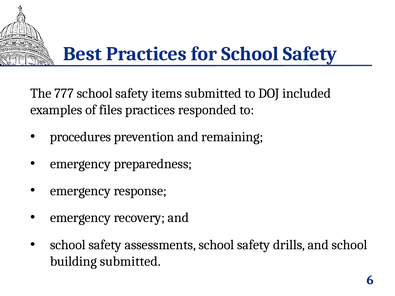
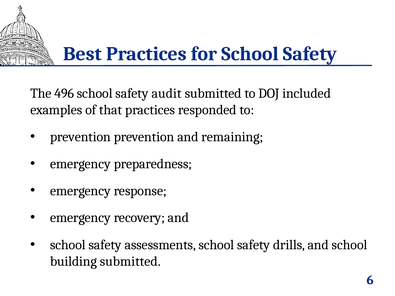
777: 777 -> 496 (64, 93)
items: items -> audit (167, 93)
files: files -> that (111, 110)
procedures: procedures -> prevention (80, 137)
